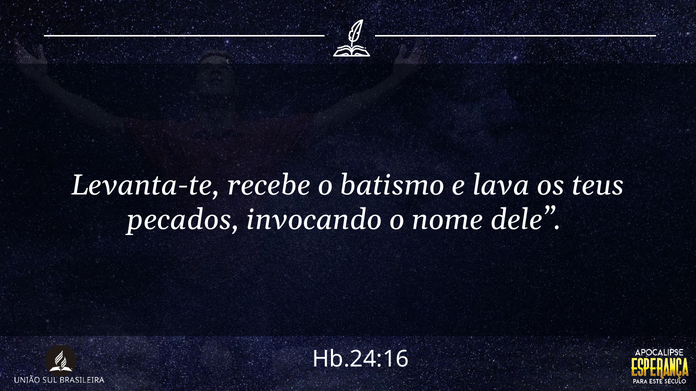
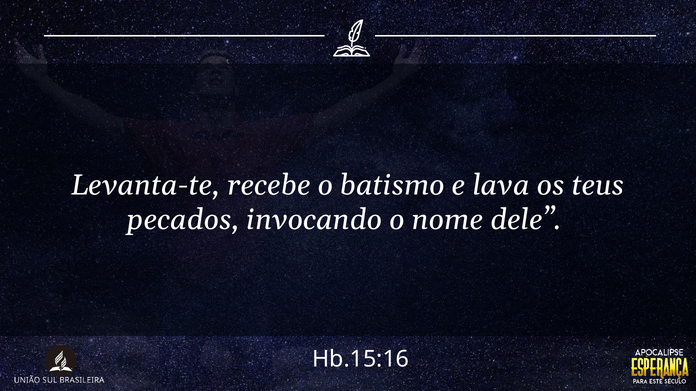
Hb.24:16: Hb.24:16 -> Hb.15:16 (361, 359)
